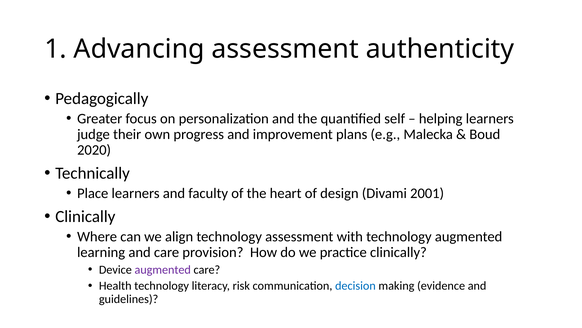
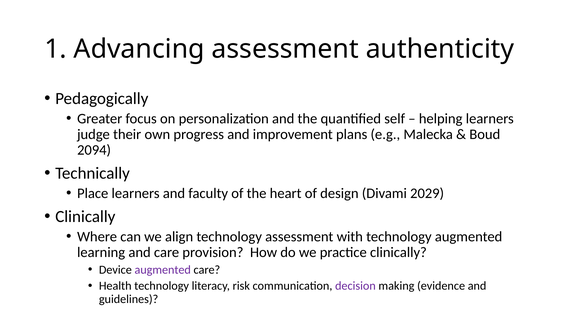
2020: 2020 -> 2094 (94, 150)
2001: 2001 -> 2029 (427, 193)
decision colour: blue -> purple (355, 285)
